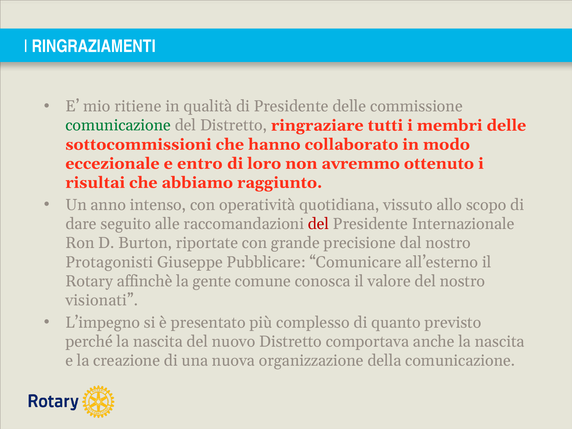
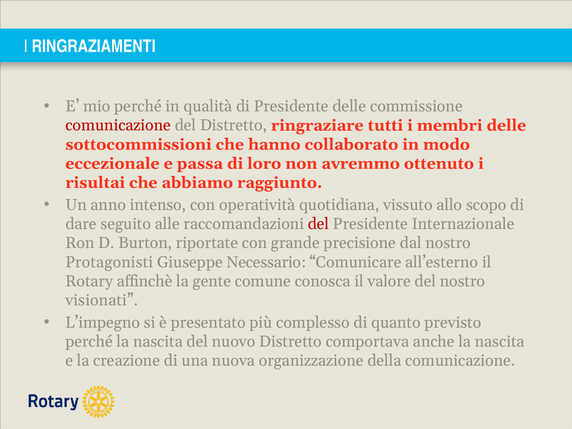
mio ritiene: ritiene -> perché (138, 106)
comunicazione colour: green -> red (118, 125)
entro: entro -> passa (200, 164)
Pubblicare: Pubblicare -> Necessario (266, 262)
